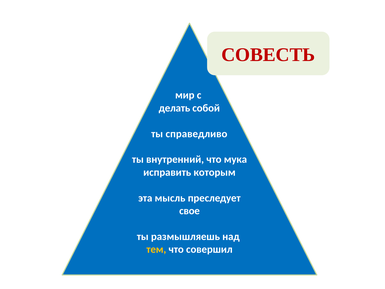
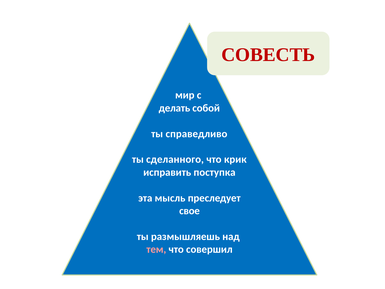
внутренний: внутренний -> сделанного (175, 159)
мука: мука -> крик (235, 159)
которым: которым -> поступка (215, 172)
тем colour: yellow -> pink (156, 249)
